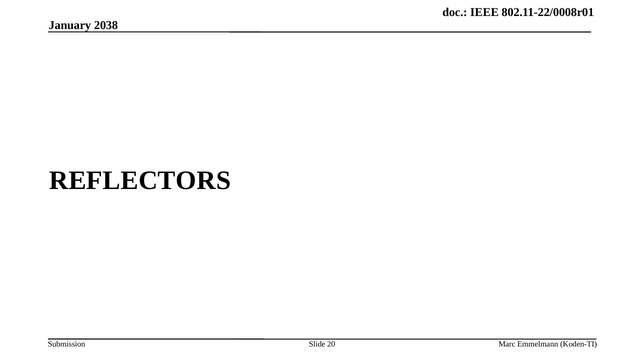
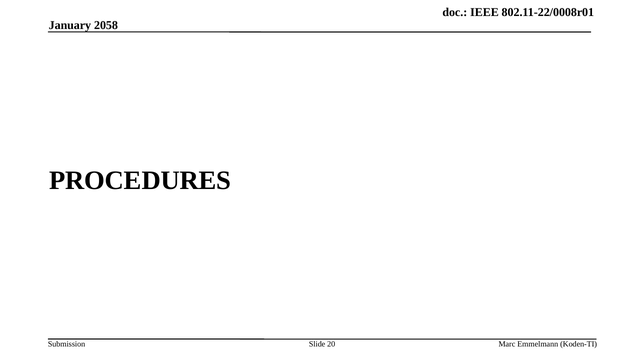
2038: 2038 -> 2058 (106, 25)
REFLECTORS: REFLECTORS -> PROCEDURES (140, 181)
